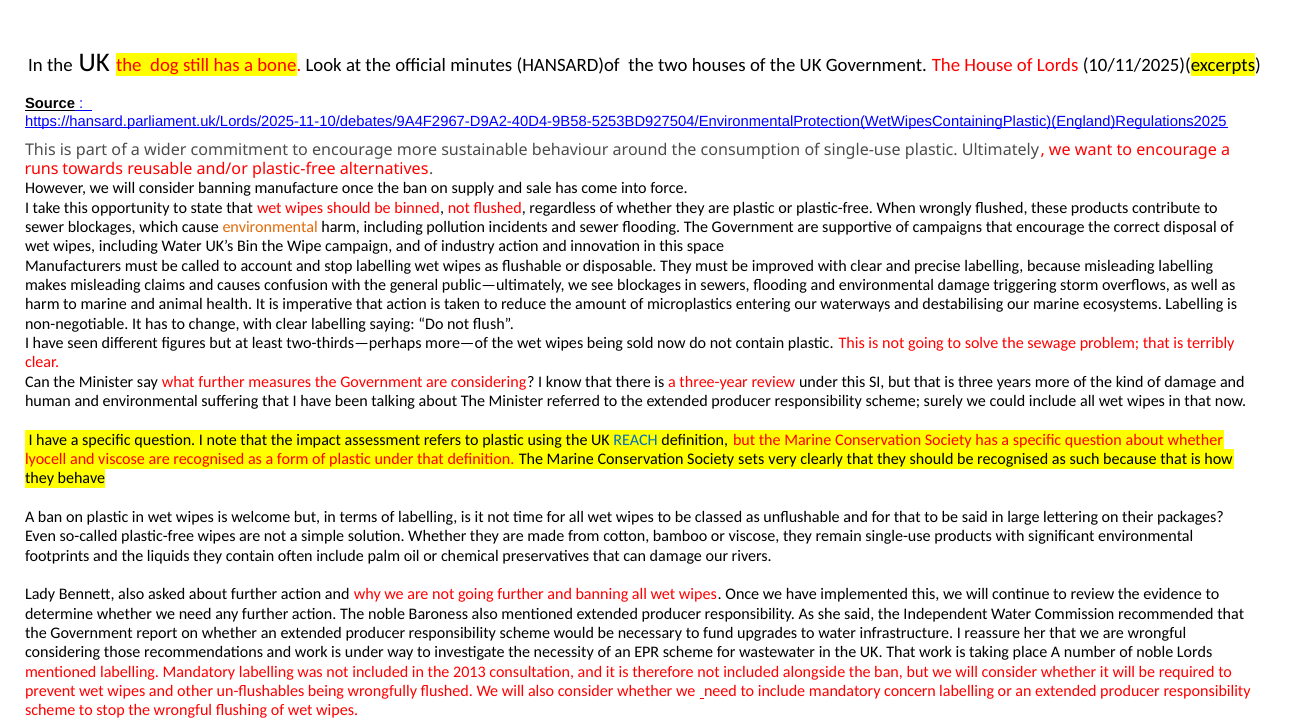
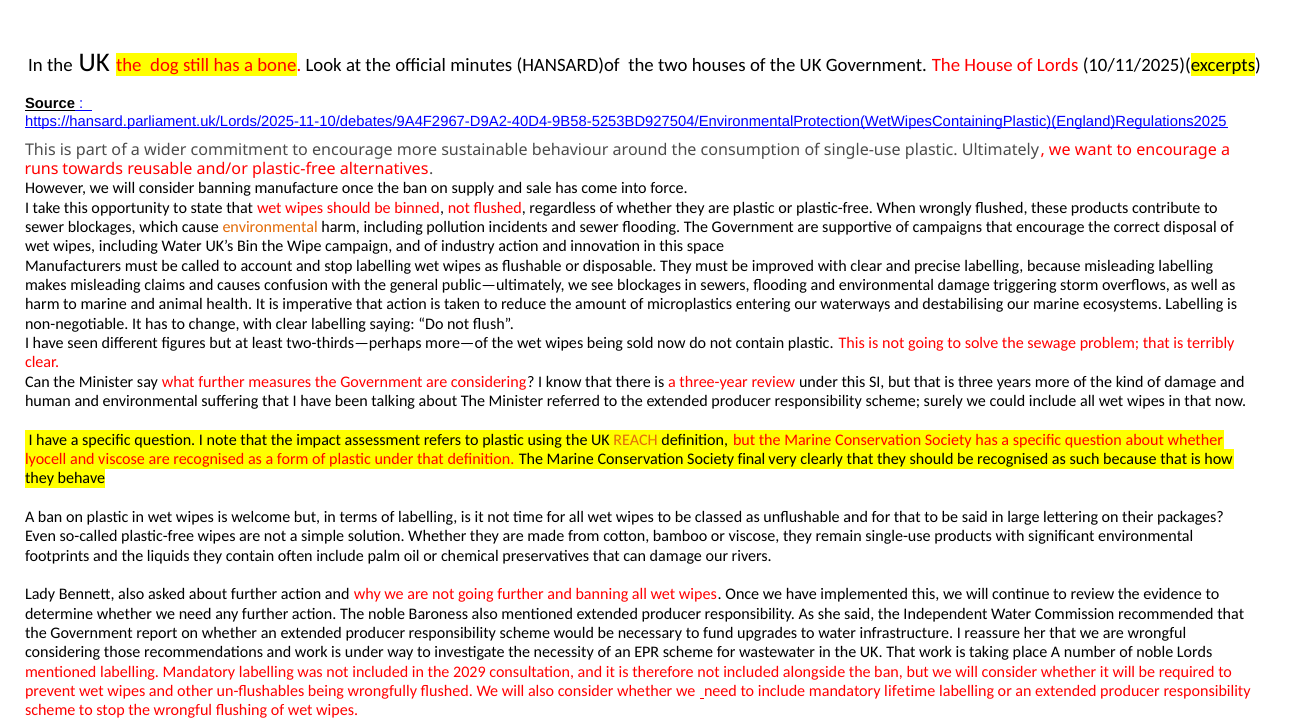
REACH colour: blue -> orange (636, 440)
sets: sets -> final (751, 459)
2013: 2013 -> 2029 (469, 672)
concern: concern -> lifetime (910, 691)
